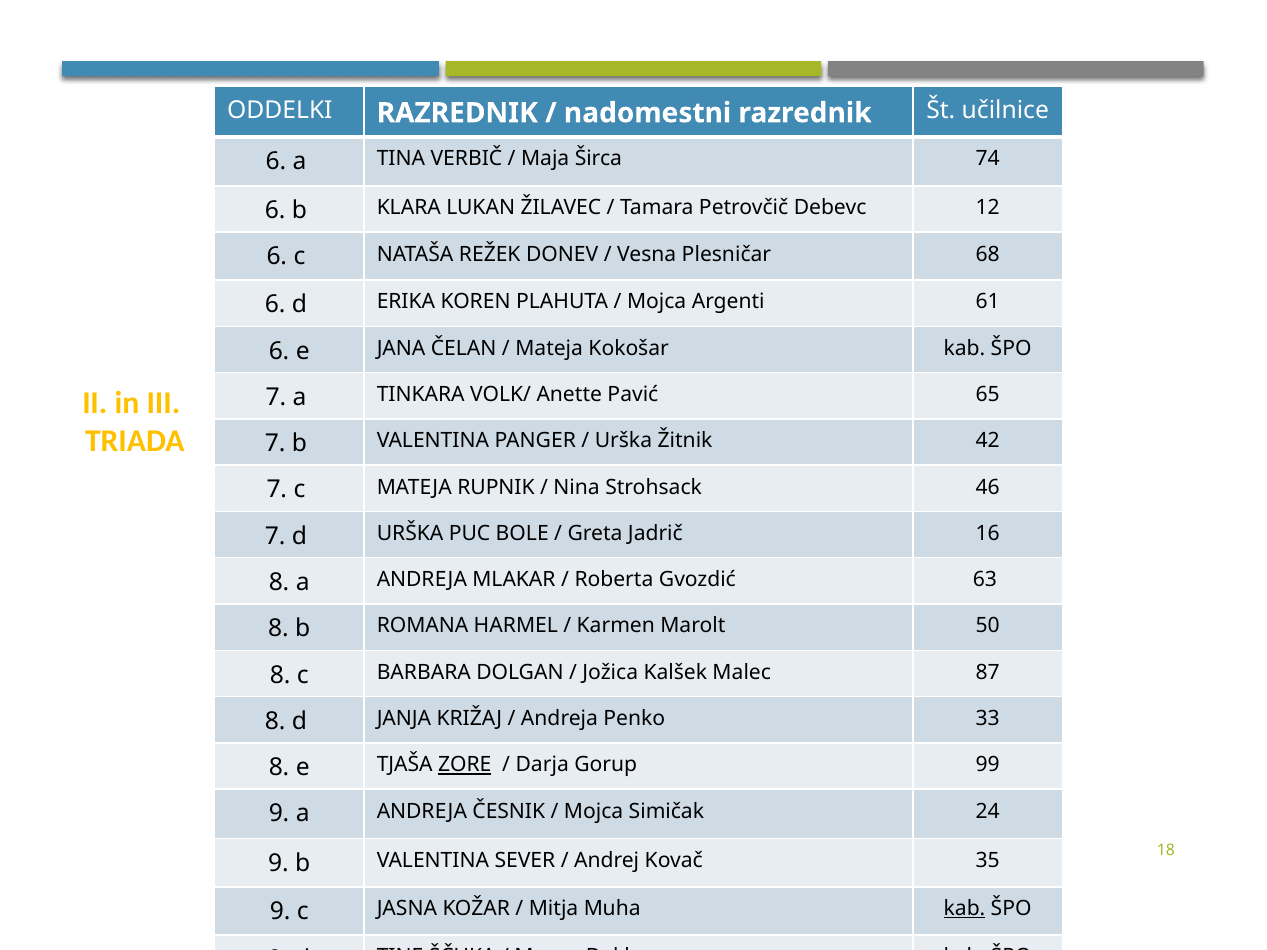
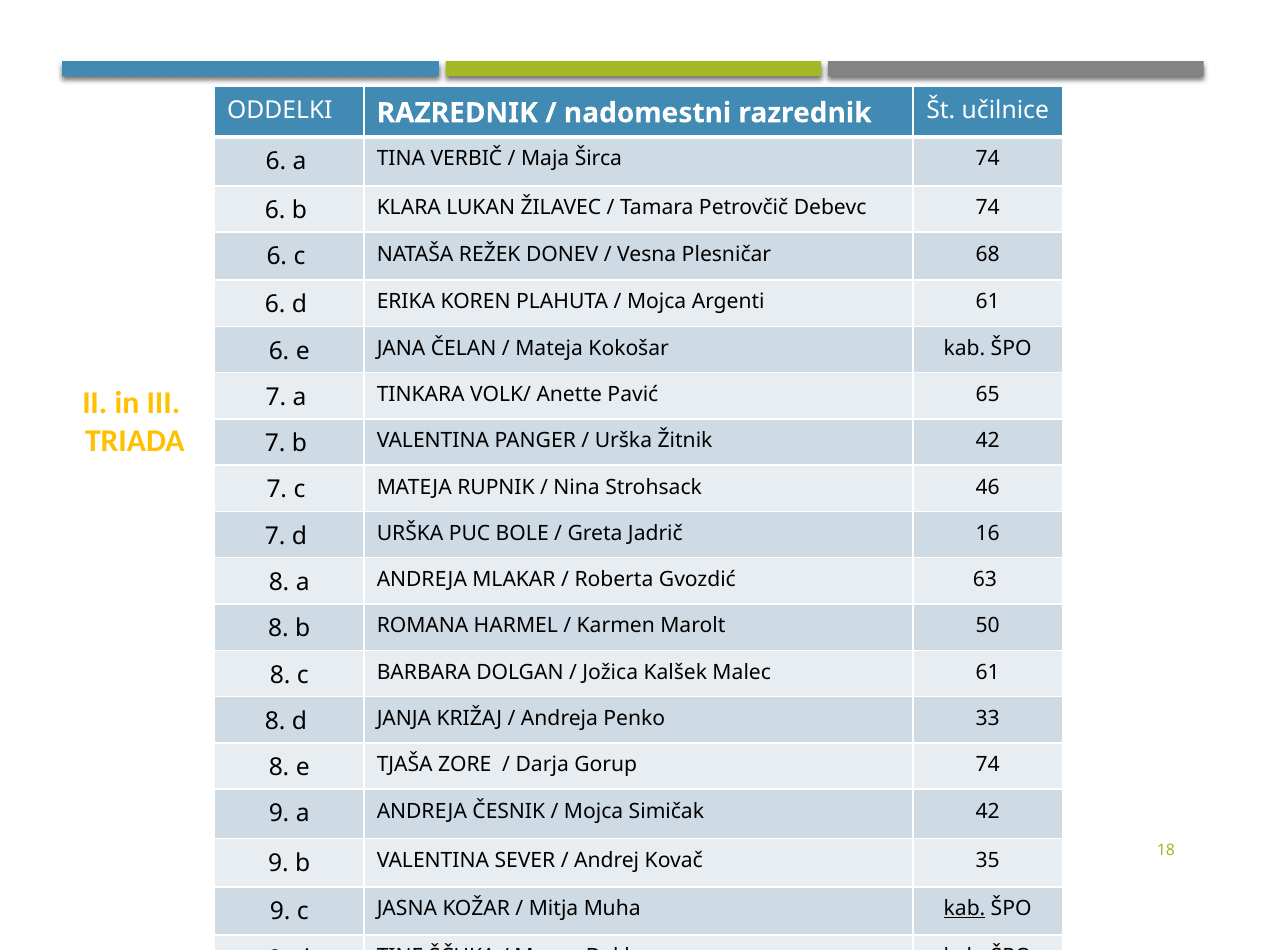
Debevc 12: 12 -> 74 (988, 208)
Malec 87: 87 -> 61 (988, 672)
ZORE underline: present -> none (465, 765)
Gorup 99: 99 -> 74 (988, 765)
Simičak 24: 24 -> 42 (988, 811)
